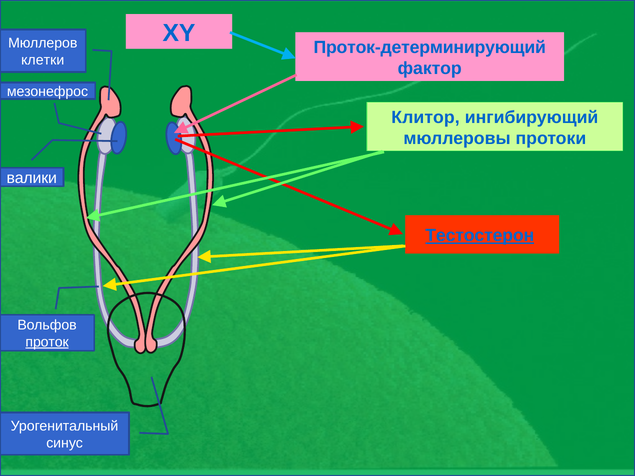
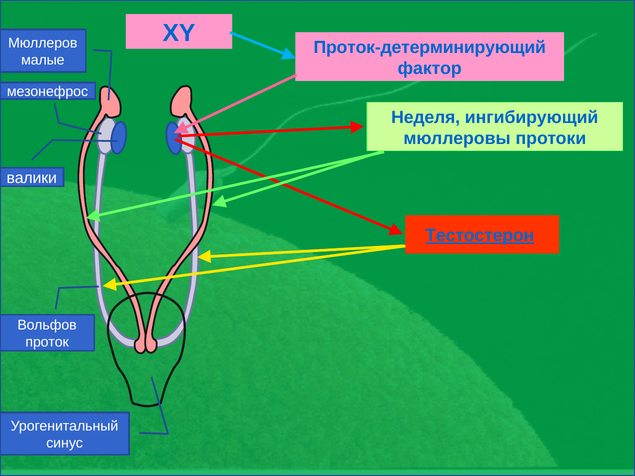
клетки: клетки -> малые (43, 60)
Клитор: Клитор -> Неделя (426, 117)
проток underline: present -> none (47, 342)
